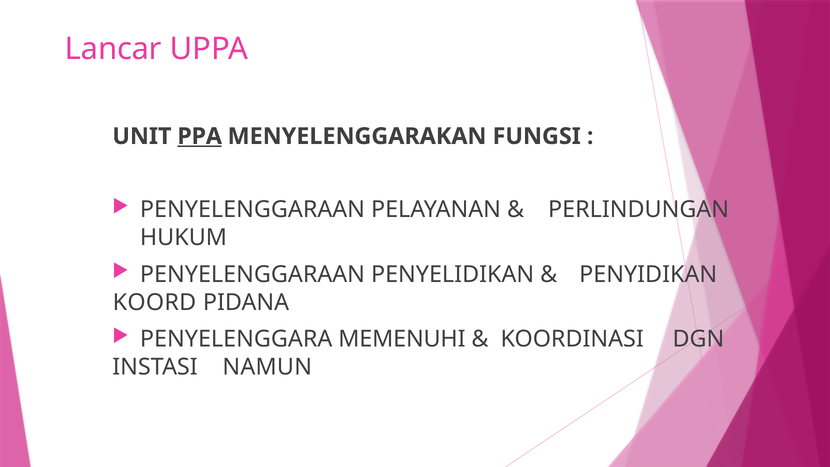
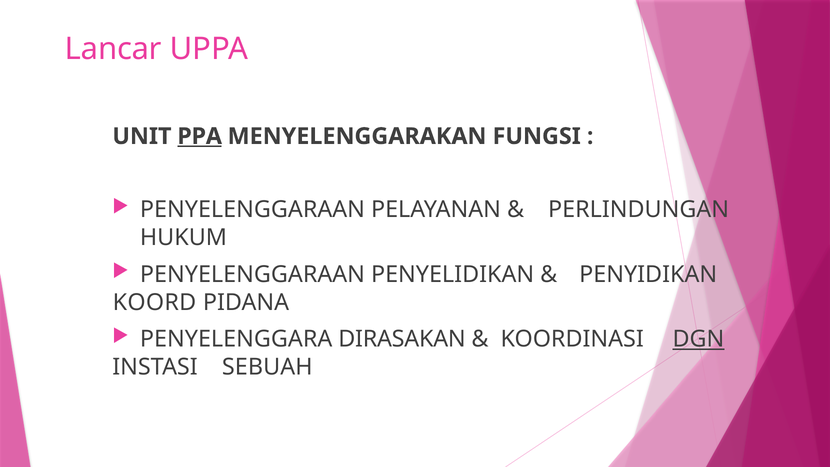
MEMENUHI: MEMENUHI -> DIRASAKAN (402, 339)
DGN underline: none -> present (698, 339)
NAMUN: NAMUN -> SEBUAH (267, 367)
